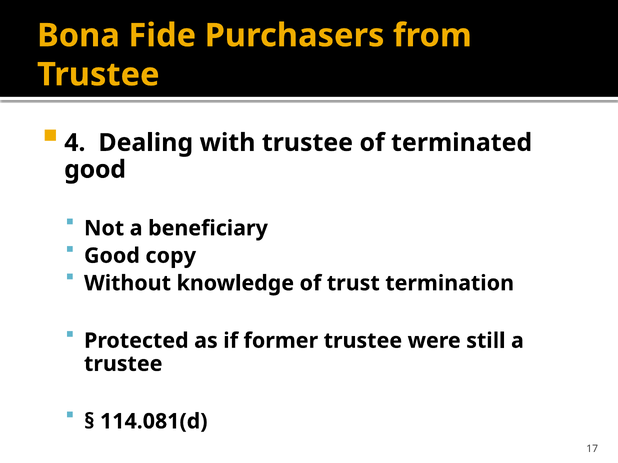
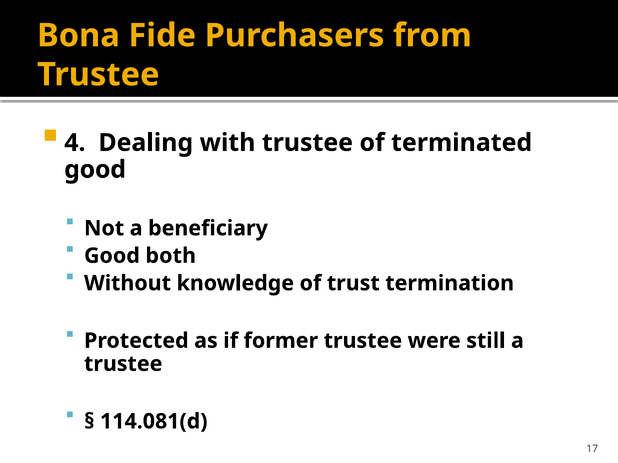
copy: copy -> both (171, 256)
